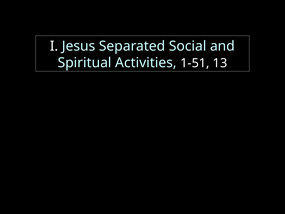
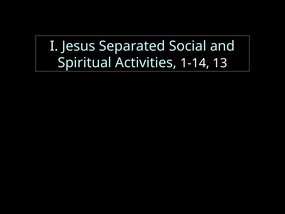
1-51: 1-51 -> 1-14 (195, 63)
